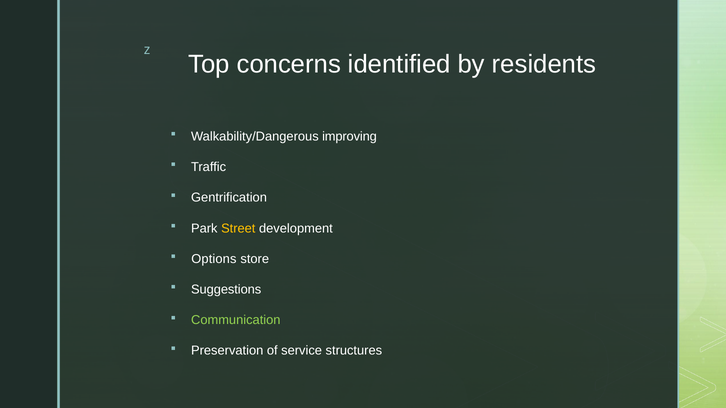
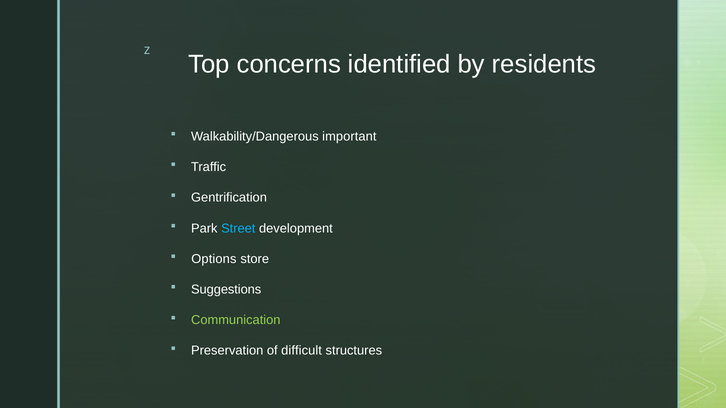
improving: improving -> important (349, 137)
Street colour: yellow -> light blue (238, 228)
service: service -> difficult (302, 351)
